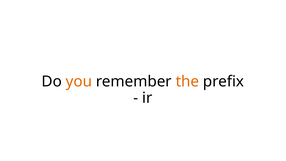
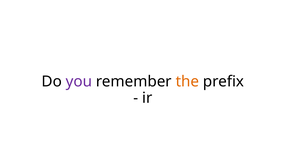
you colour: orange -> purple (79, 81)
